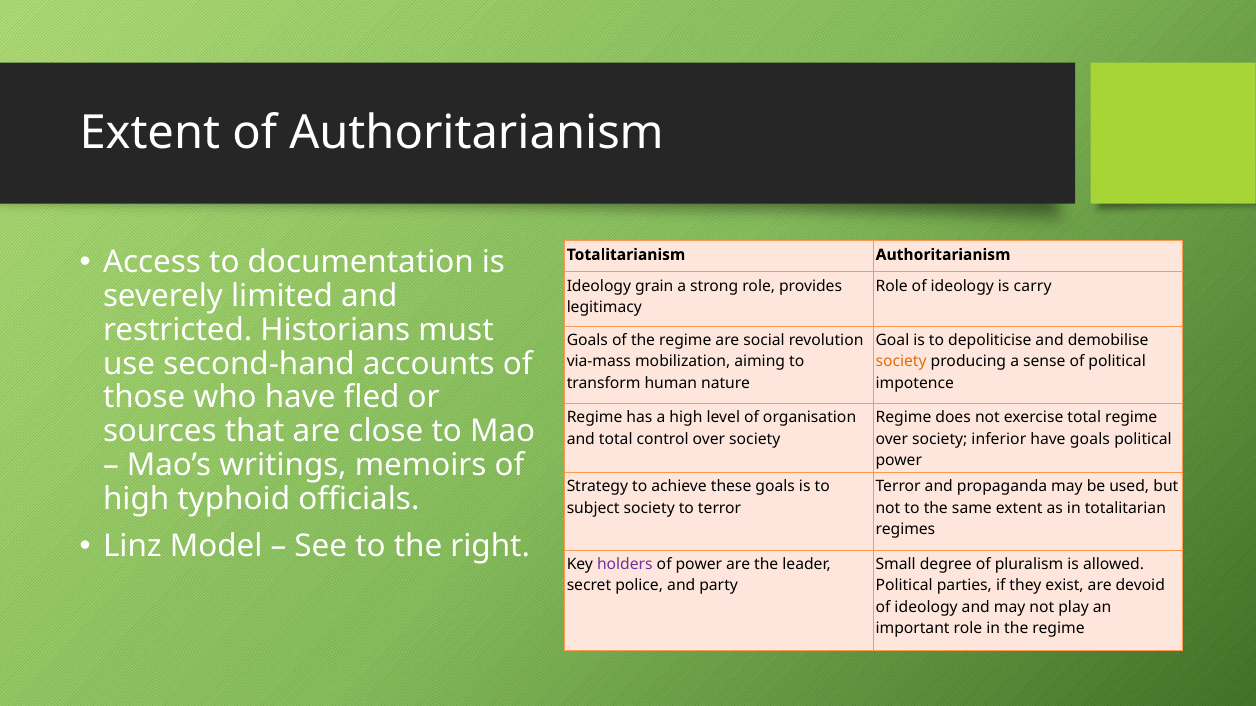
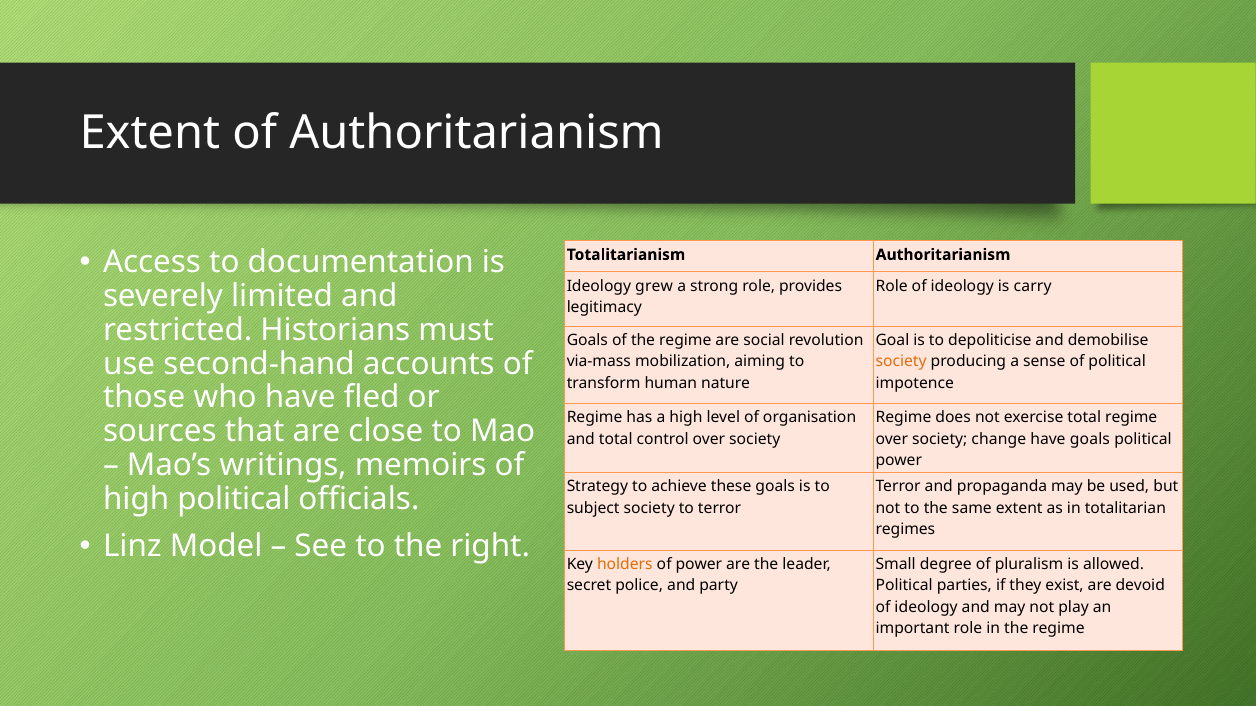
grain: grain -> grew (654, 286)
inferior: inferior -> change (999, 439)
high typhoid: typhoid -> political (234, 499)
holders colour: purple -> orange (625, 565)
